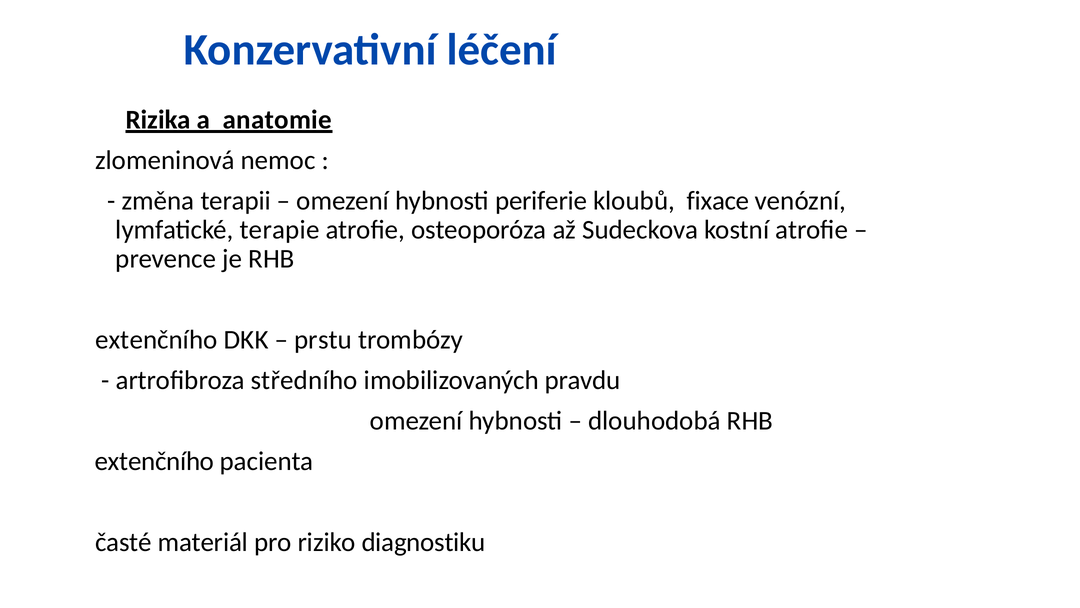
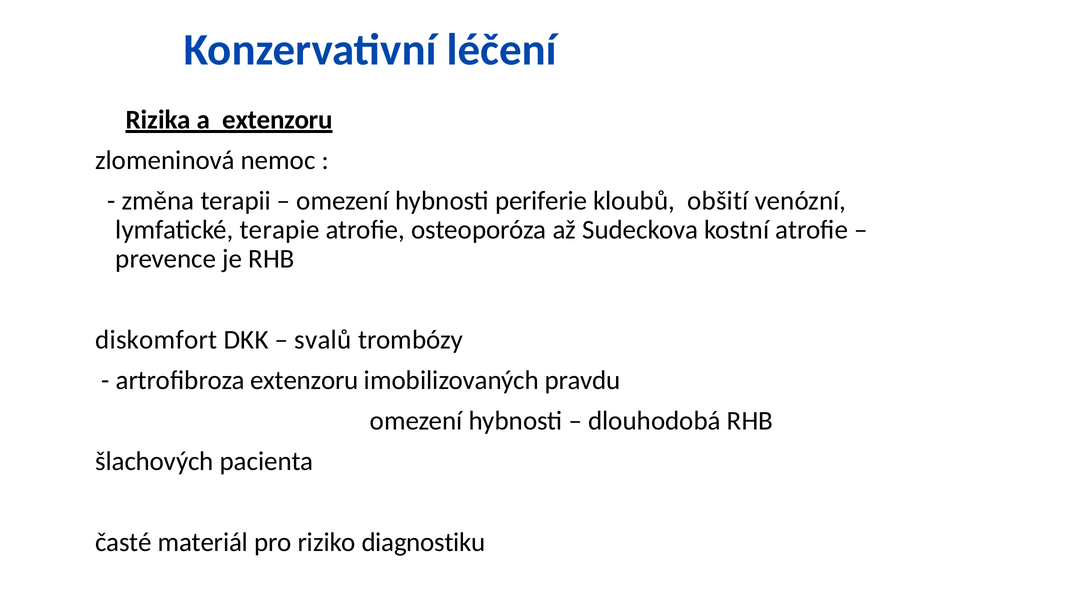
a anatomie: anatomie -> extenzoru (277, 120)
fixace: fixace -> obšití (718, 201)
extenčního: extenčního -> diskomfort (156, 340)
prstu: prstu -> svalů (323, 340)
artrofibroza středního: středního -> extenzoru (304, 380)
extenčního: extenčního -> šlachových (154, 461)
